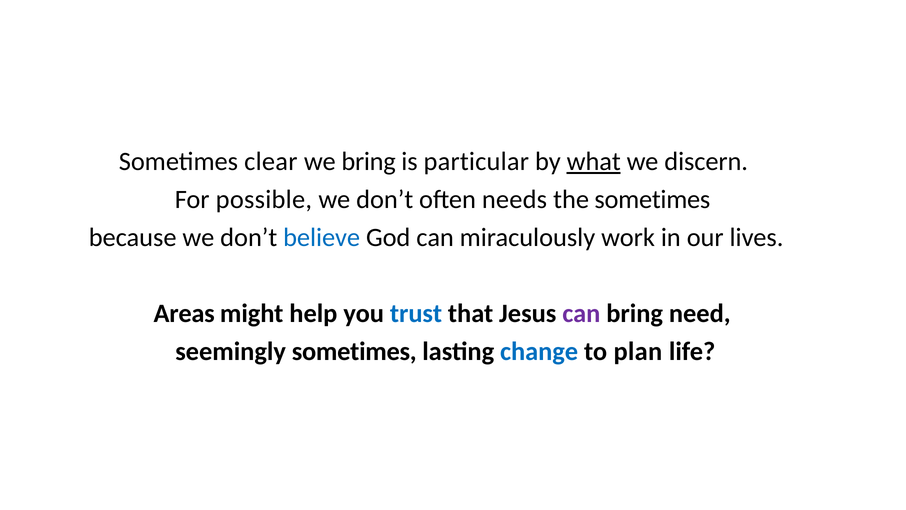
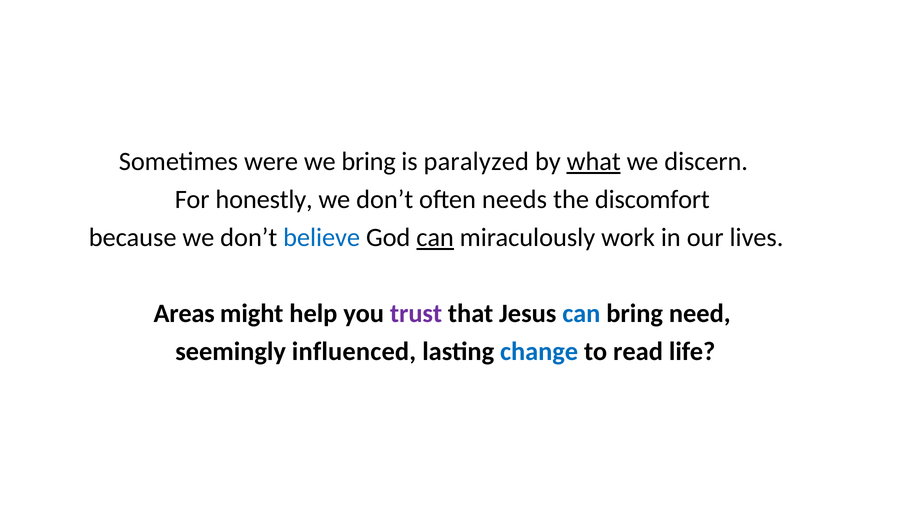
clear: clear -> were (271, 161)
particular: particular -> paralyzed (476, 161)
possible: possible -> honestly (264, 199)
the sometimes: sometimes -> discomfort (652, 199)
can underline: none -> present (435, 237)
trust colour: blue -> purple (416, 313)
can colour: purple -> blue (581, 313)
seemingly sometimes: sometimes -> influenced (354, 351)
plan: plan -> read (638, 351)
